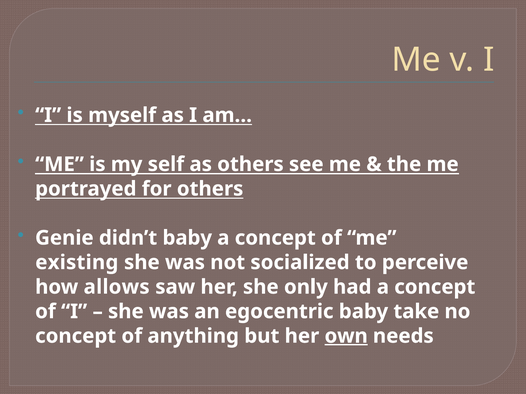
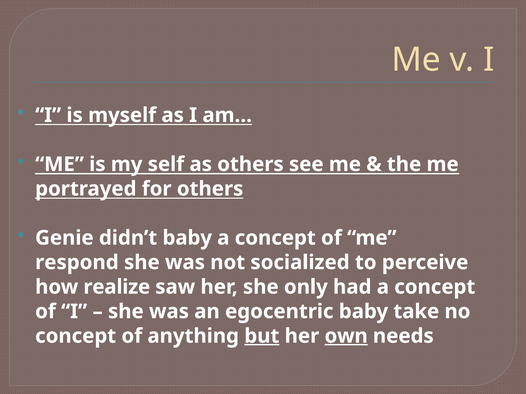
existing: existing -> respond (77, 263)
allows: allows -> realize (117, 287)
but underline: none -> present (262, 336)
